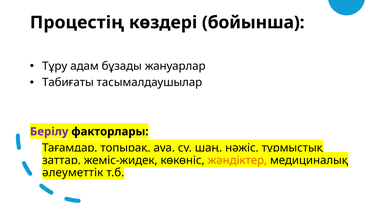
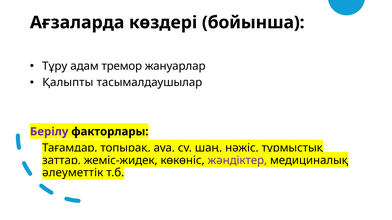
Процестің: Процестің -> Ағзаларда (77, 23)
бұзады: бұзады -> тремор (122, 66)
Табиғаты: Табиғаты -> Қалыпты (68, 83)
жәндіктер colour: orange -> purple (237, 161)
